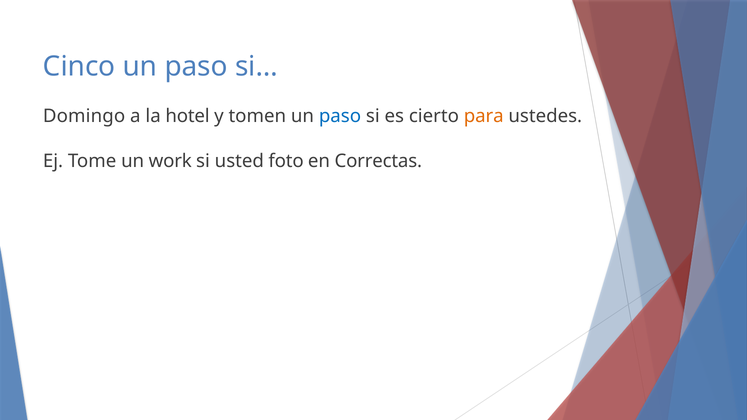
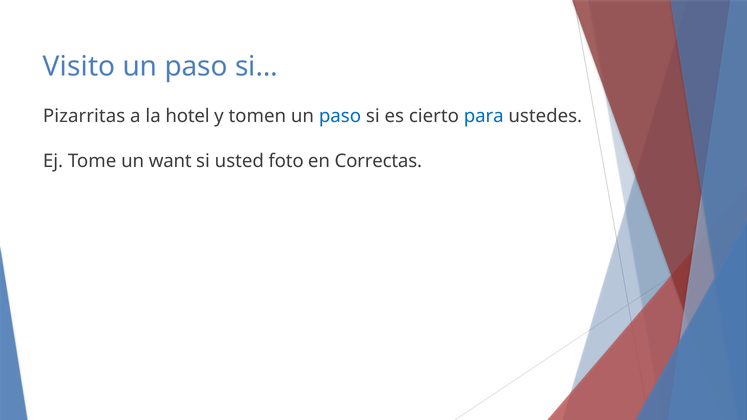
Cinco: Cinco -> Visito (79, 66)
Domingo: Domingo -> Pizarritas (84, 116)
para colour: orange -> blue (484, 116)
work: work -> want (170, 161)
